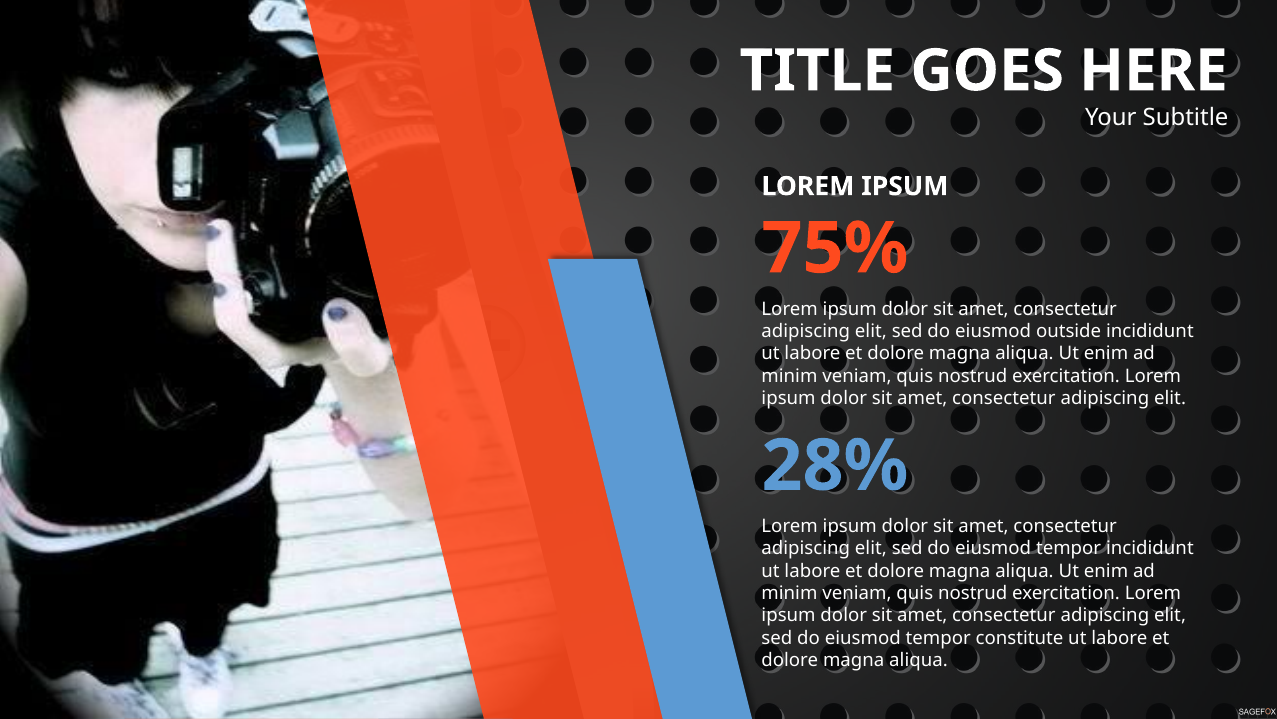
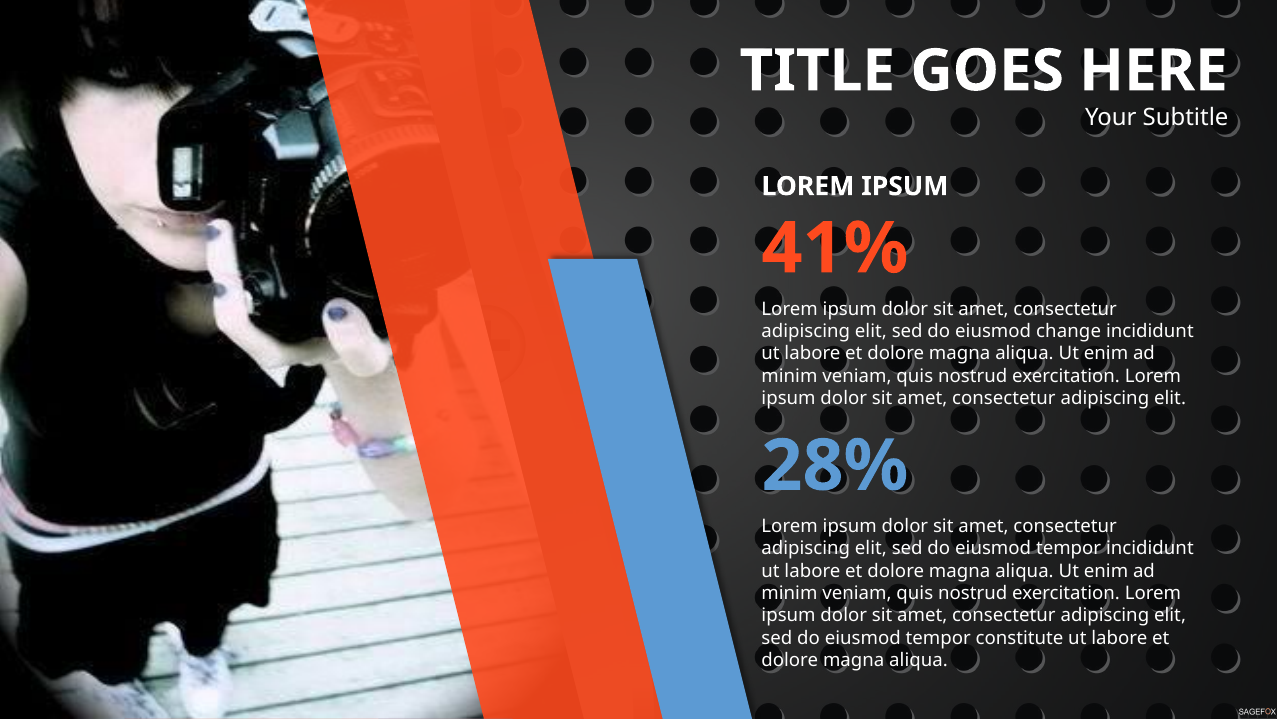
75%: 75% -> 41% (835, 248)
outside: outside -> change (1069, 331)
